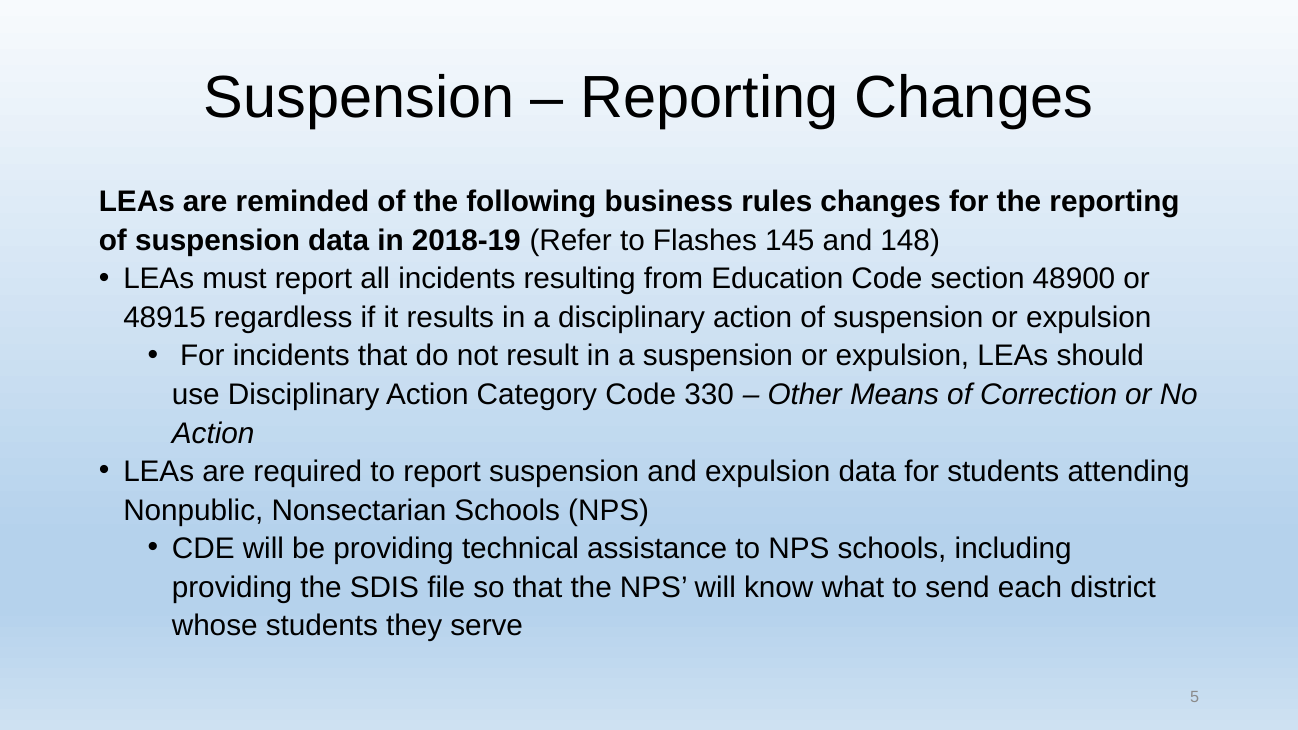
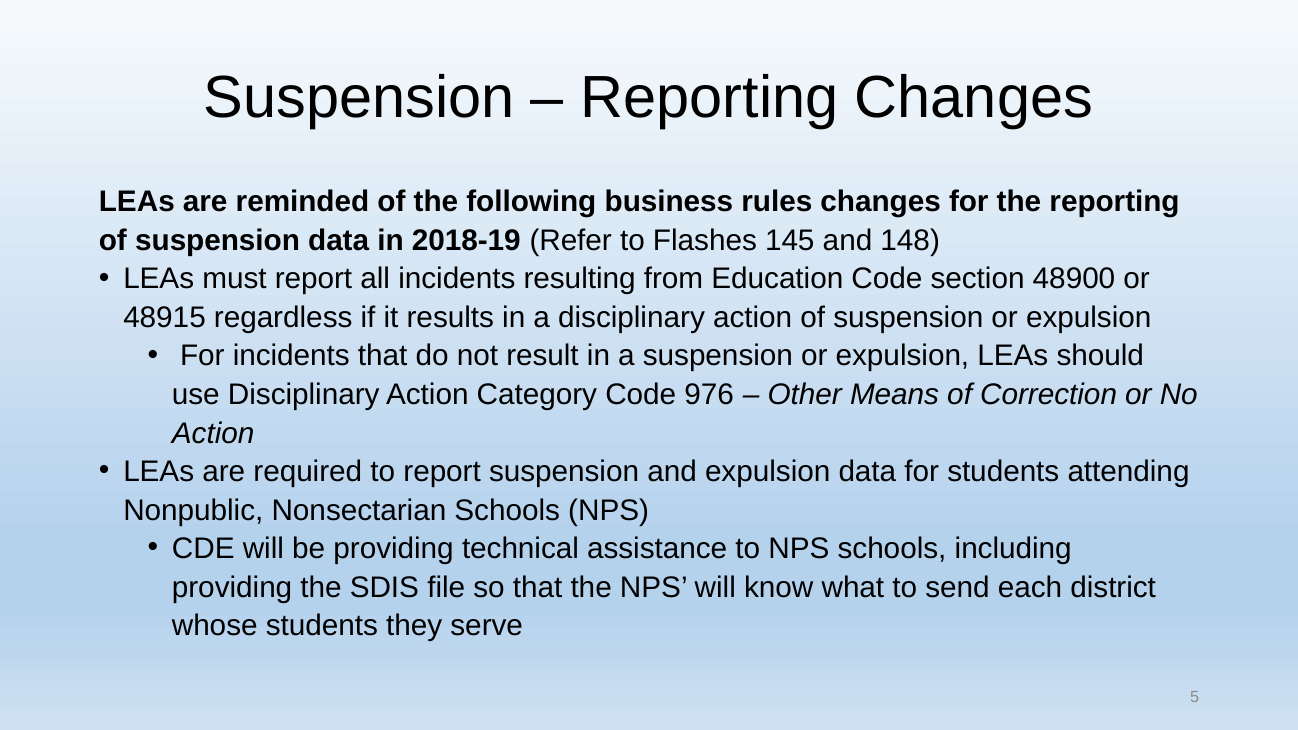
330: 330 -> 976 (709, 395)
